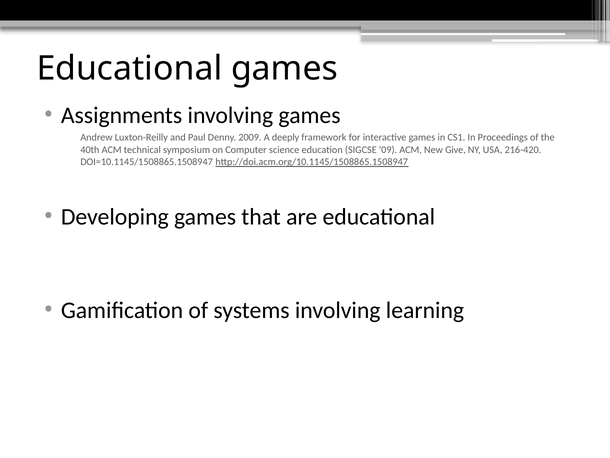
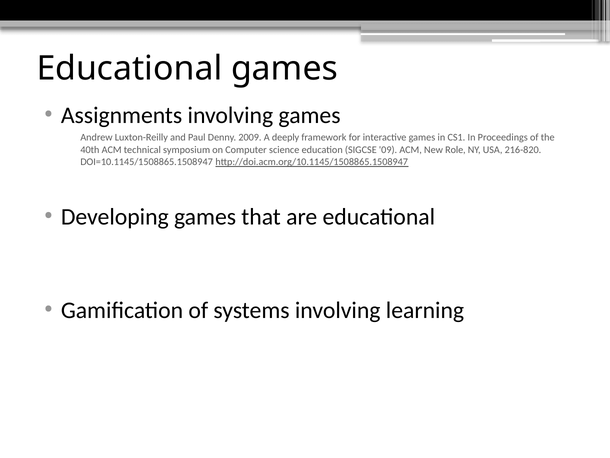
Give: Give -> Role (455, 150)
216-420: 216-420 -> 216-820 (523, 150)
